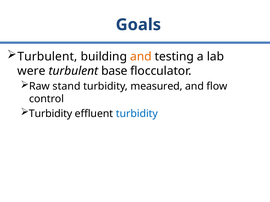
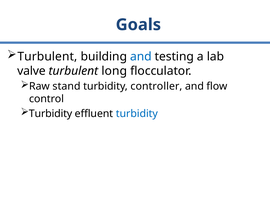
and colour: orange -> blue (141, 57)
were: were -> valve (31, 71)
base: base -> long (114, 71)
measured: measured -> controller (156, 87)
